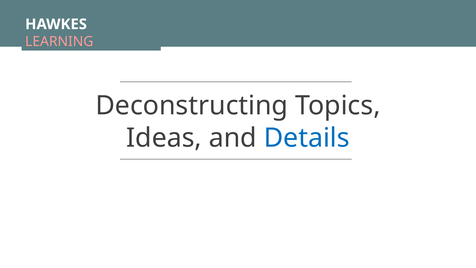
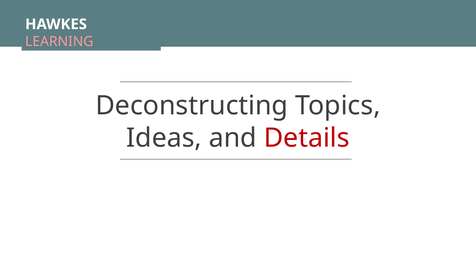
Details colour: blue -> red (307, 138)
